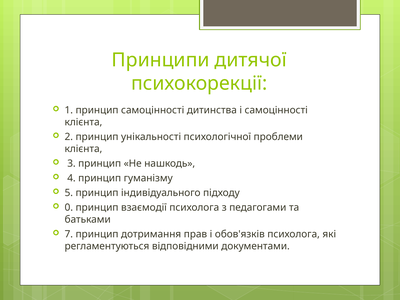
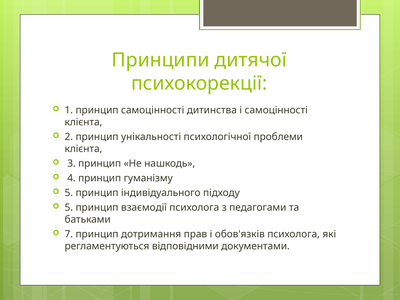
0: 0 -> 5 (69, 208)
